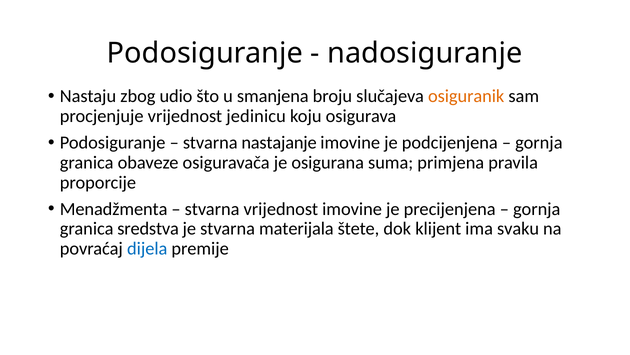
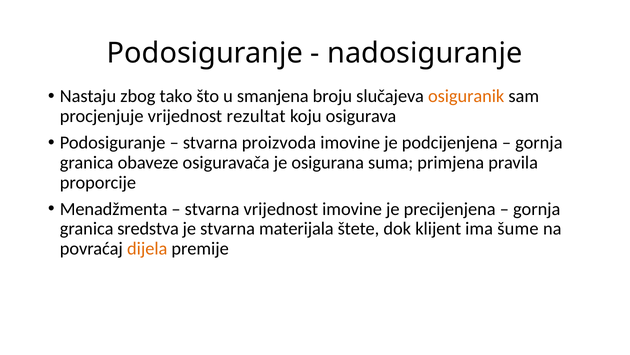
udio: udio -> tako (176, 96)
jedinicu: jedinicu -> rezultat (256, 116)
nastajanje: nastajanje -> proizvoda (279, 142)
svaku: svaku -> šume (518, 228)
dijela colour: blue -> orange (147, 248)
